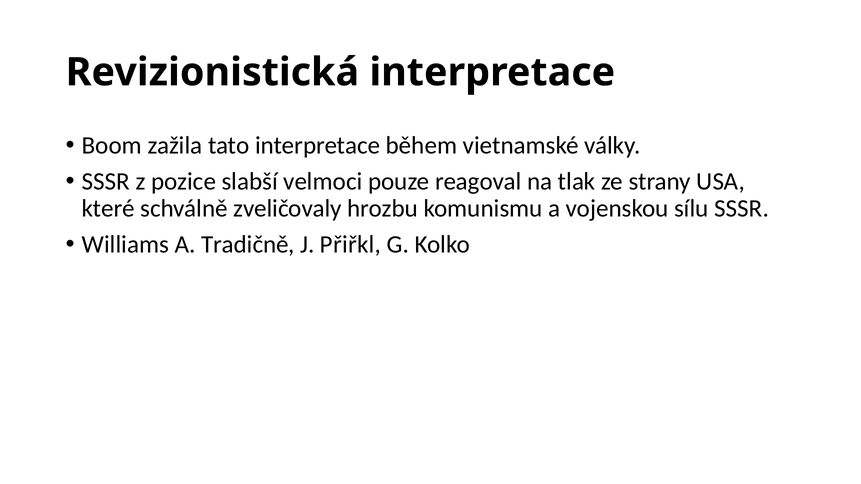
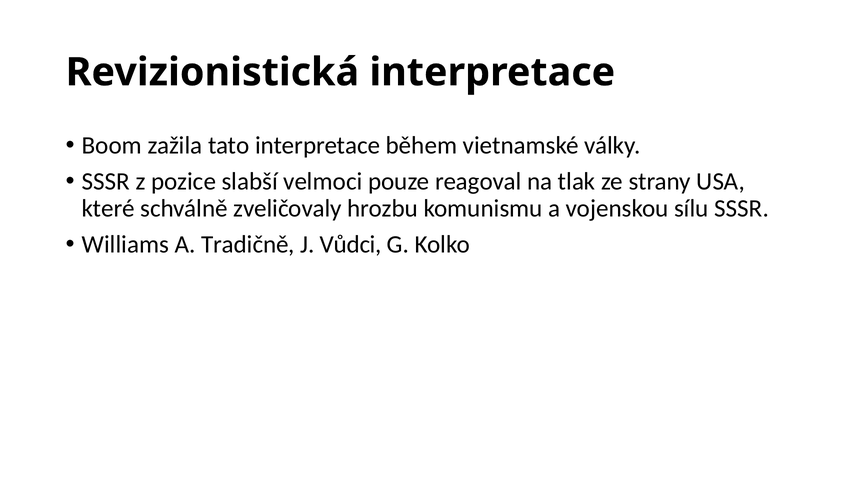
Přiřkl: Přiřkl -> Vůdci (351, 245)
